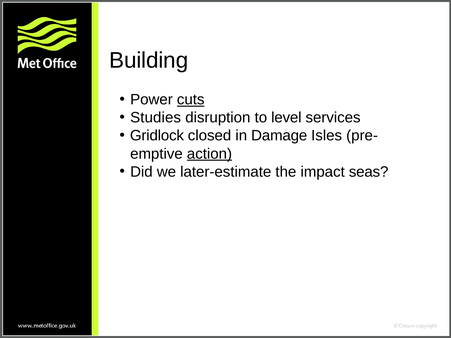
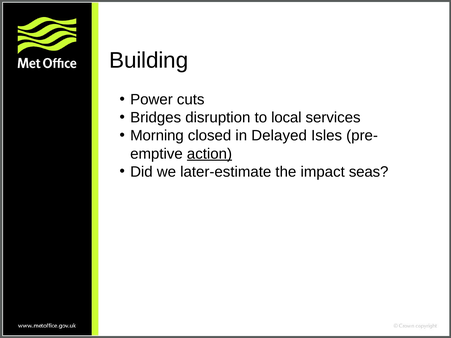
cuts underline: present -> none (191, 100)
Studies: Studies -> Bridges (156, 118)
level: level -> local (286, 118)
Gridlock: Gridlock -> Morning (157, 136)
Damage: Damage -> Delayed (279, 136)
